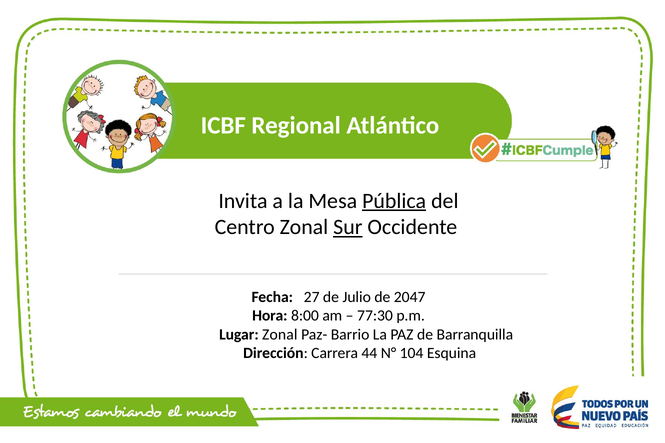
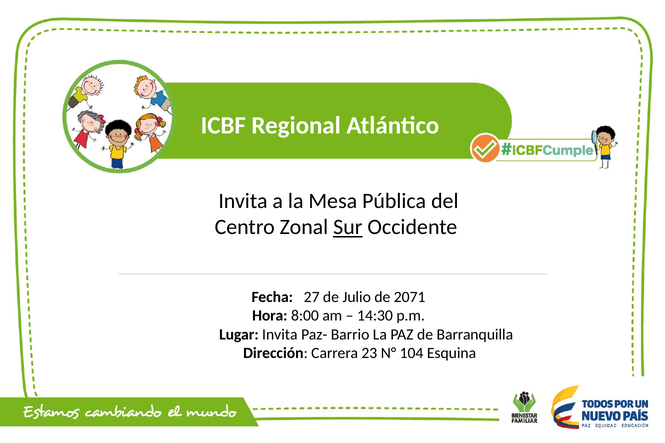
Pública underline: present -> none (394, 201)
2047: 2047 -> 2071 (410, 297)
77:30: 77:30 -> 14:30 (375, 316)
Lugar Zonal: Zonal -> Invita (280, 335)
44: 44 -> 23 (369, 354)
